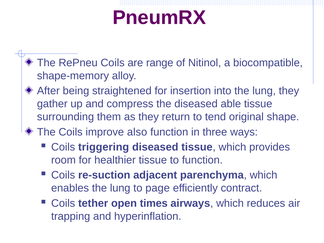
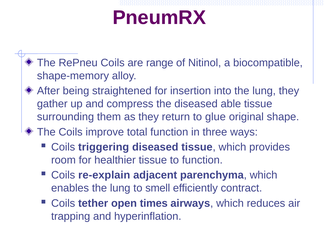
tend: tend -> glue (215, 117)
also: also -> total (137, 132)
re-suction: re-suction -> re-explain (104, 175)
page: page -> smell (158, 188)
